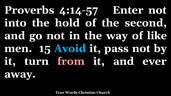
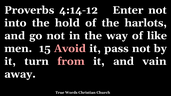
4:14-57: 4:14-57 -> 4:14-12 (78, 10)
second: second -> harlots (146, 23)
Avoid colour: light blue -> pink (70, 49)
ever: ever -> vain (155, 61)
